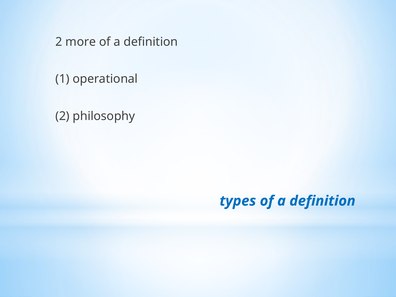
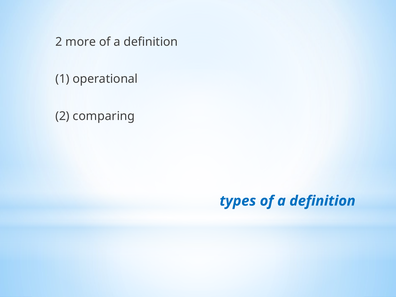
philosophy: philosophy -> comparing (104, 116)
